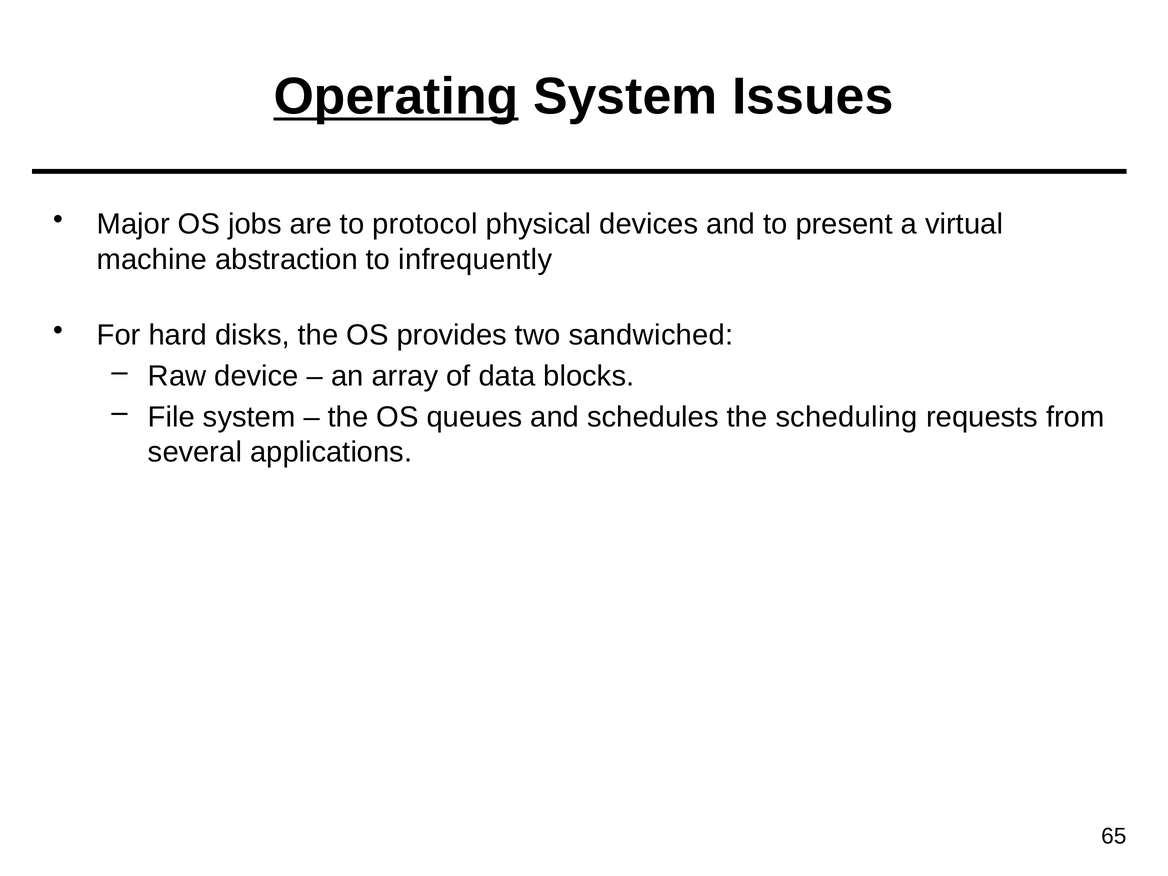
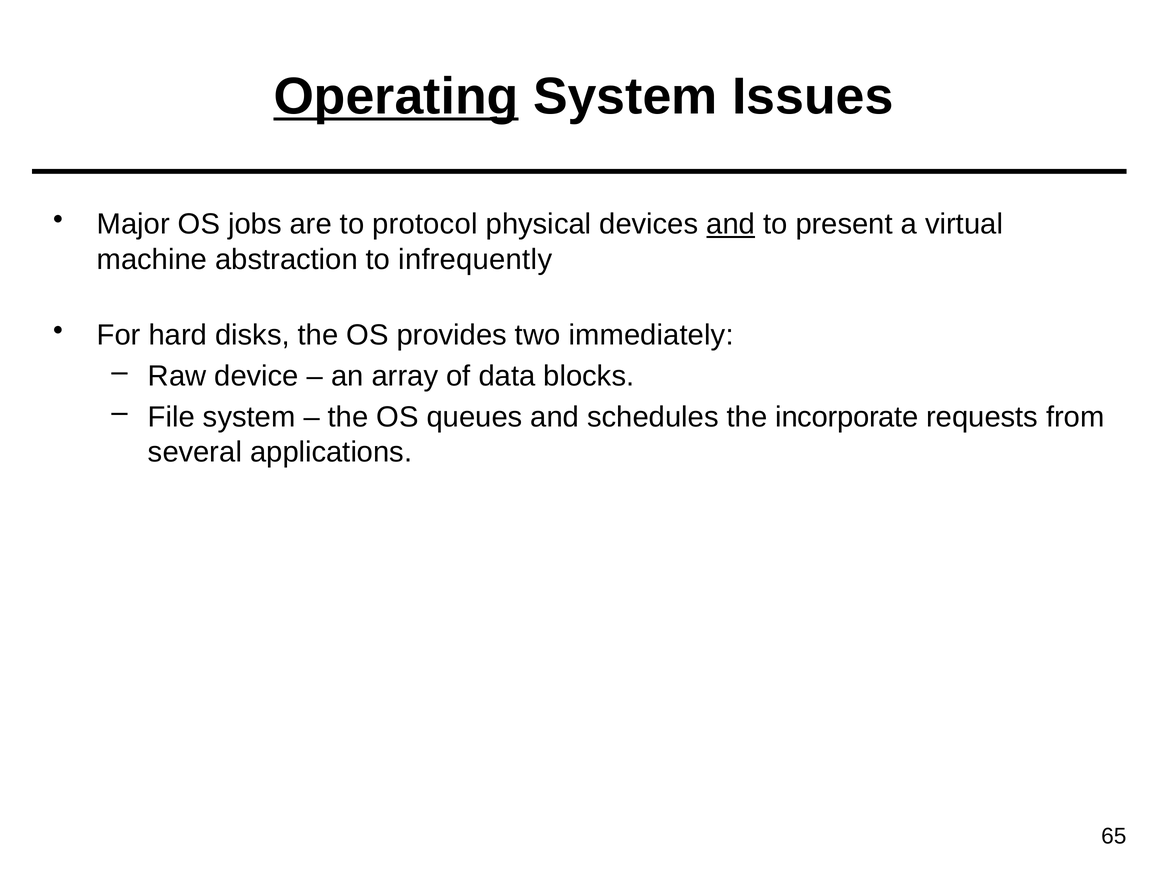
and underline: none -> present (731, 224)
sandwiched: sandwiched -> immediately (651, 335)
scheduling: scheduling -> incorporate (847, 417)
